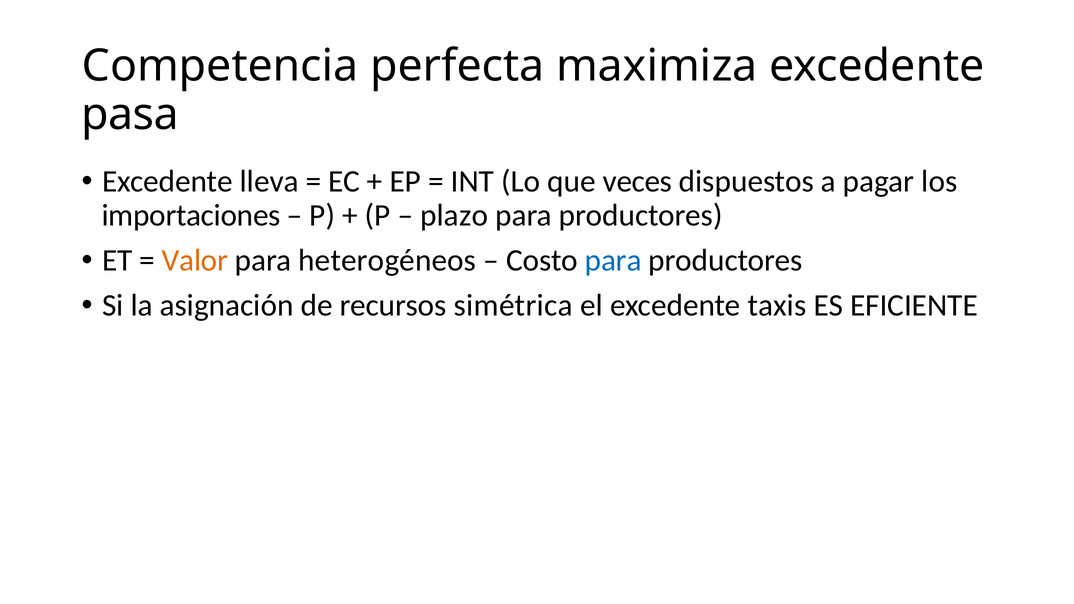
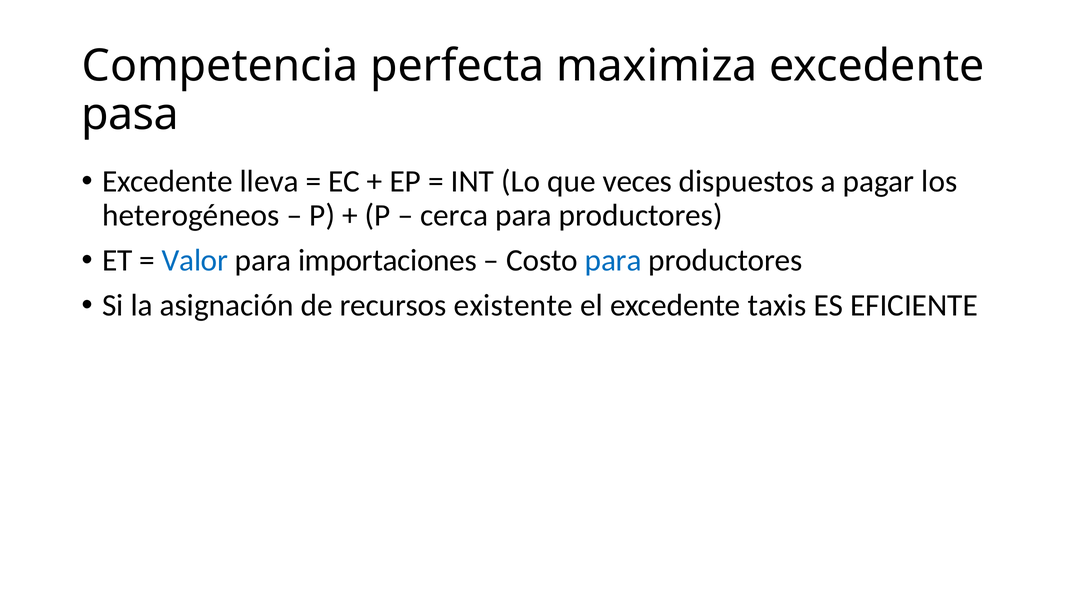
importaciones: importaciones -> heterogéneos (191, 215)
plazo: plazo -> cerca (454, 215)
Valor colour: orange -> blue (195, 260)
heterogéneos: heterogéneos -> importaciones (387, 260)
simétrica: simétrica -> existente (513, 305)
